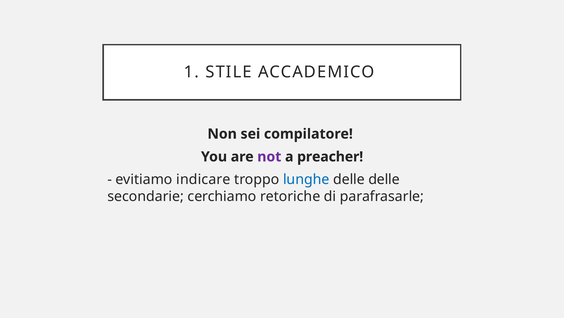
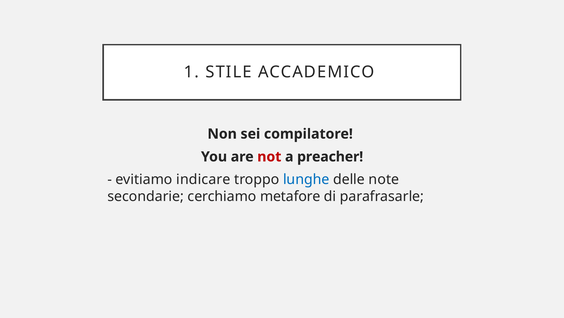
not colour: purple -> red (269, 156)
delle delle: delle -> note (384, 179)
retoriche: retoriche -> metafore (290, 196)
